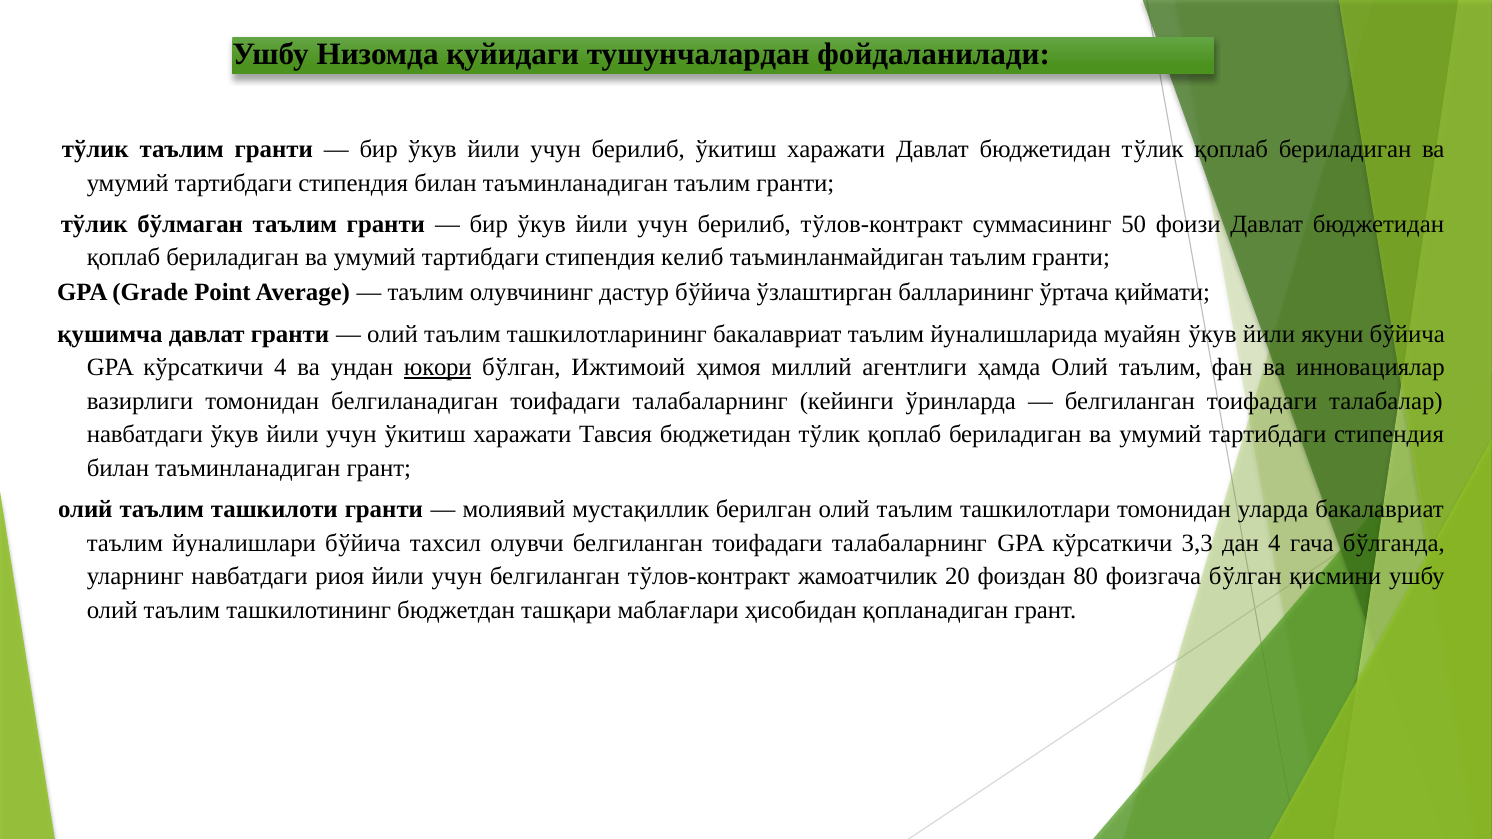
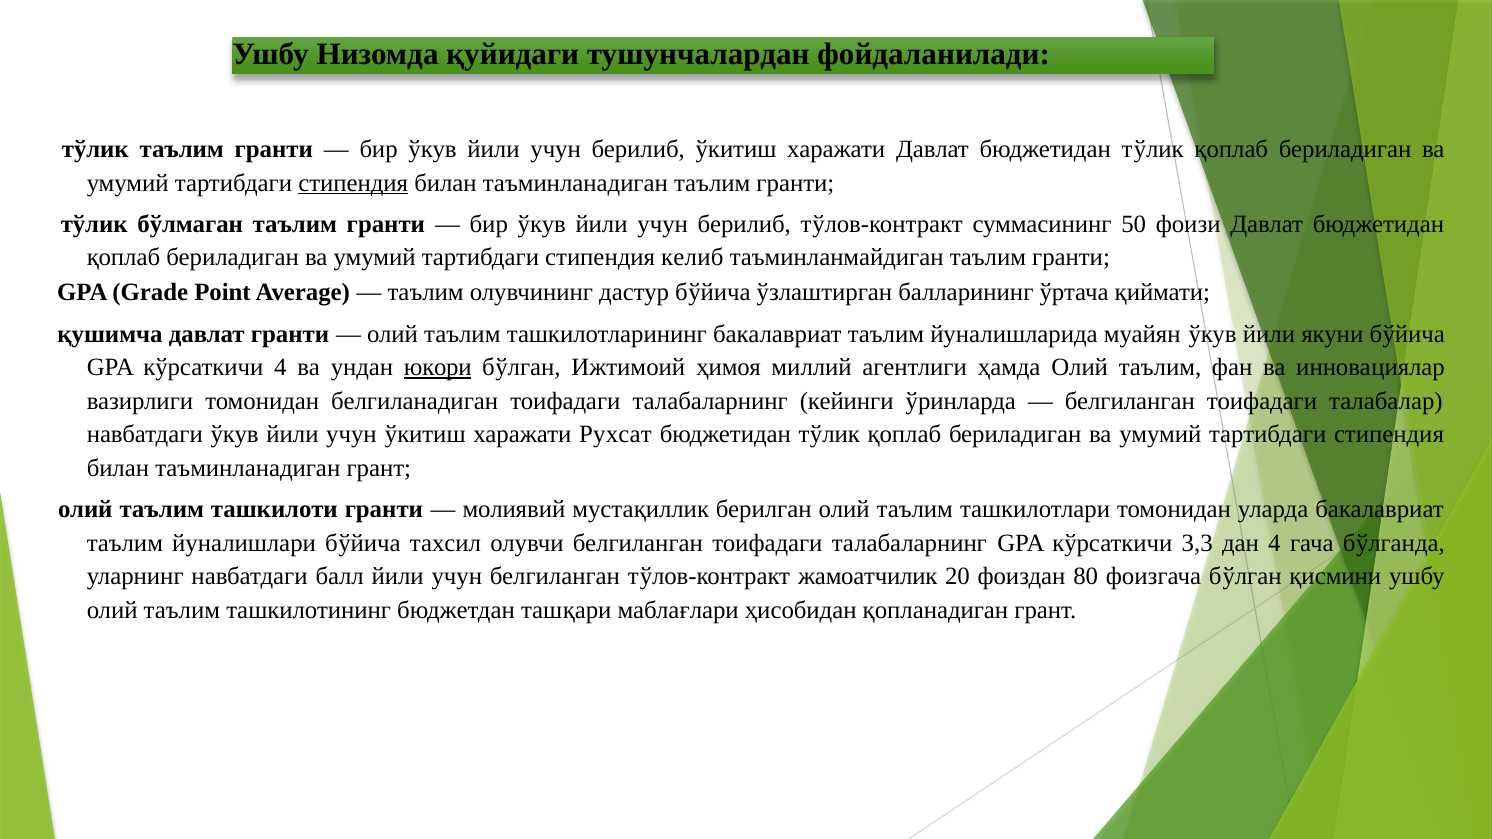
стипендия underline: none -> present (353, 183)
Тавсия: Тавсия -> Рухсат (615, 435)
риоя: риоя -> балл (340, 577)
